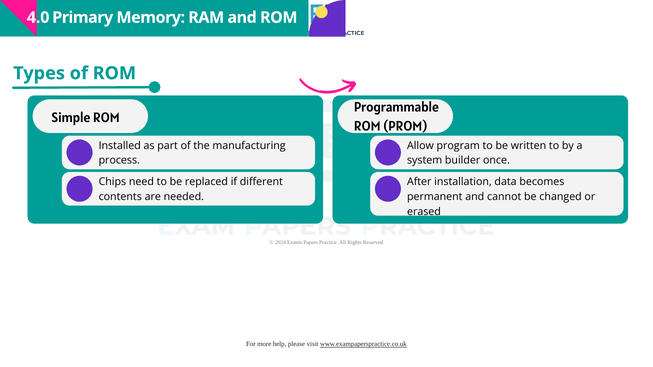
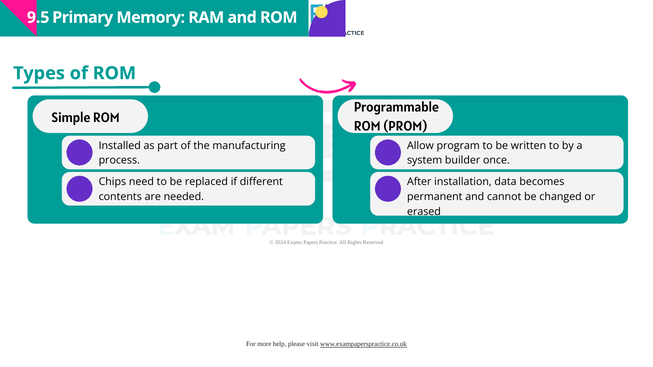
4.0: 4.0 -> 9.5 (38, 17)
